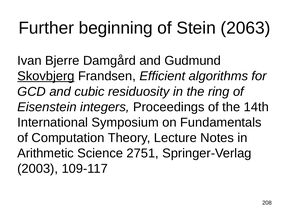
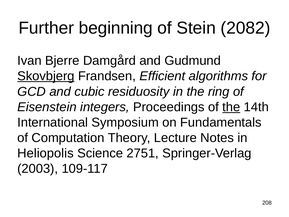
2063: 2063 -> 2082 (245, 28)
the underline: none -> present (231, 107)
Arithmetic: Arithmetic -> Heliopolis (46, 153)
